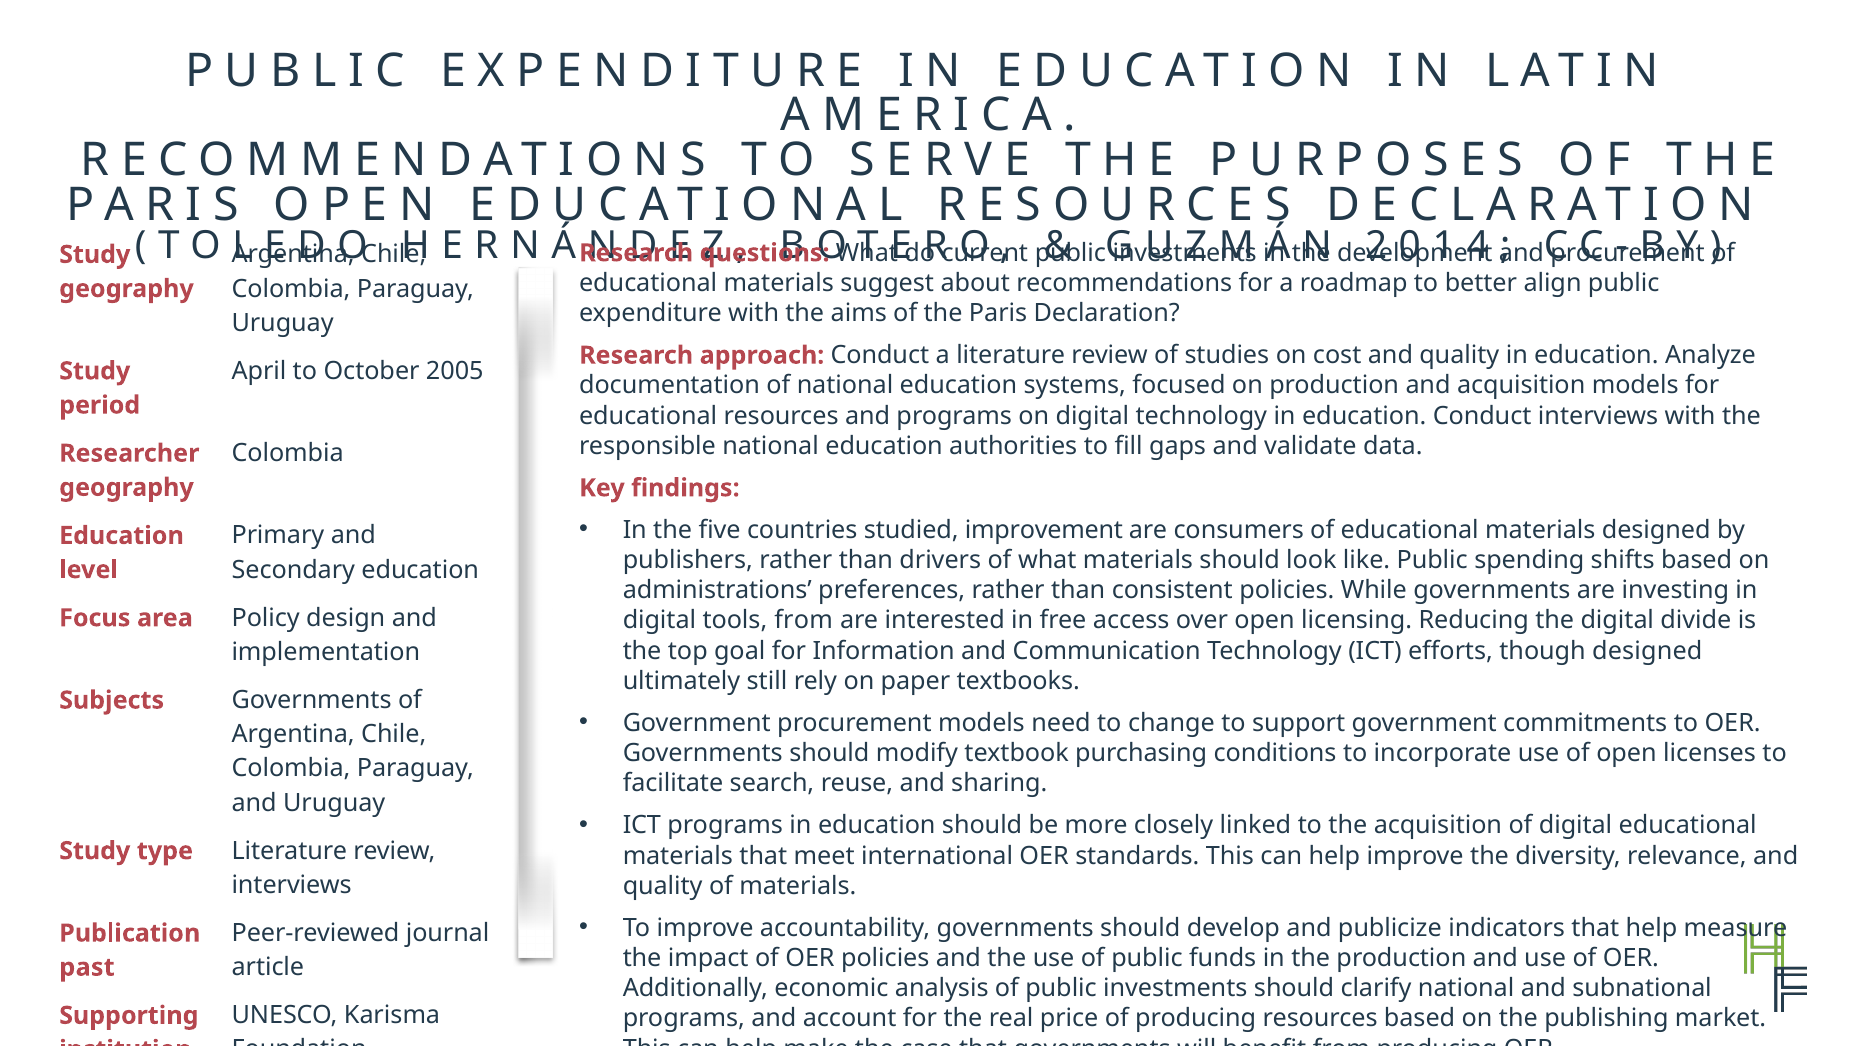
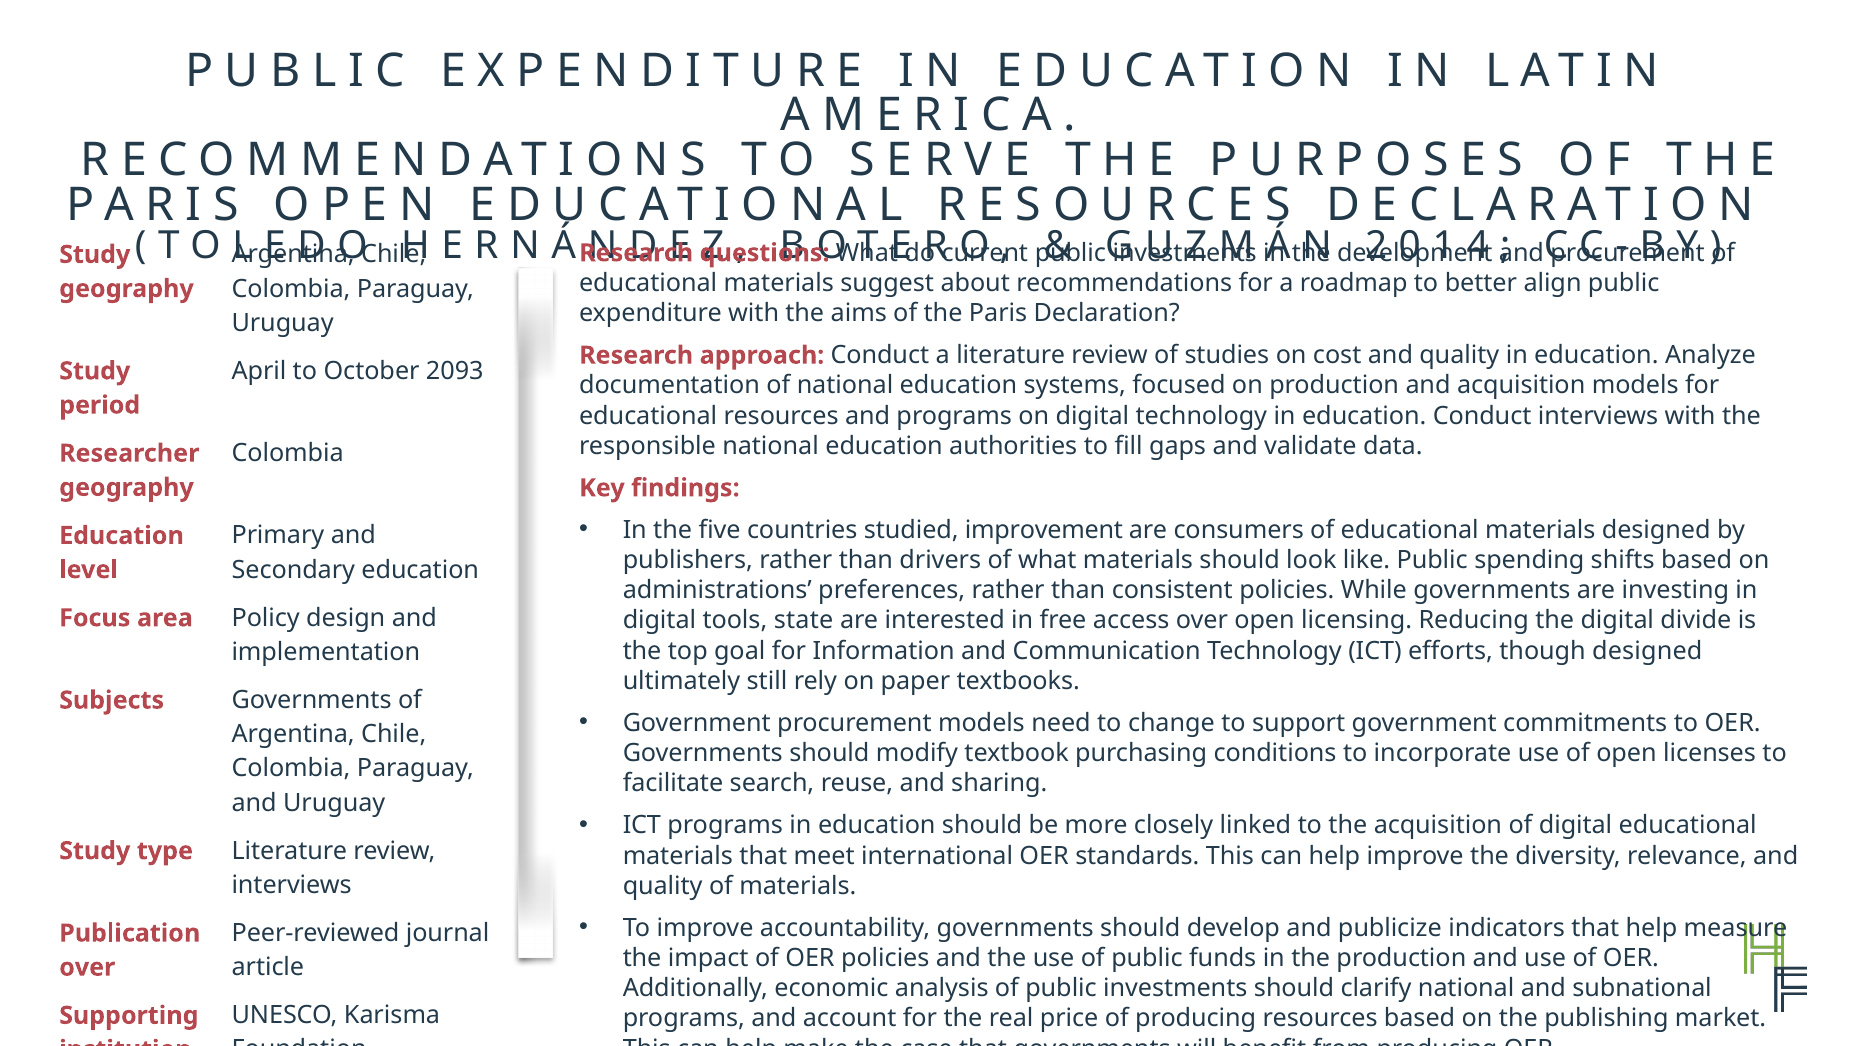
2005: 2005 -> 2093 (455, 371)
tools from: from -> state (804, 620)
past: past -> over (87, 967)
